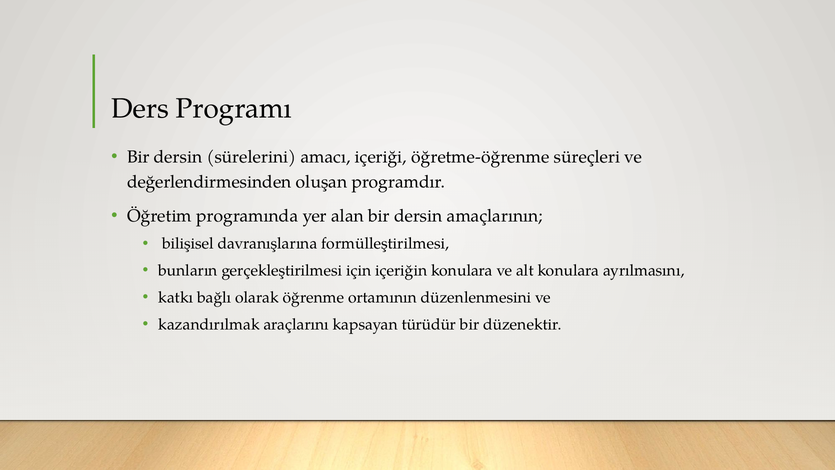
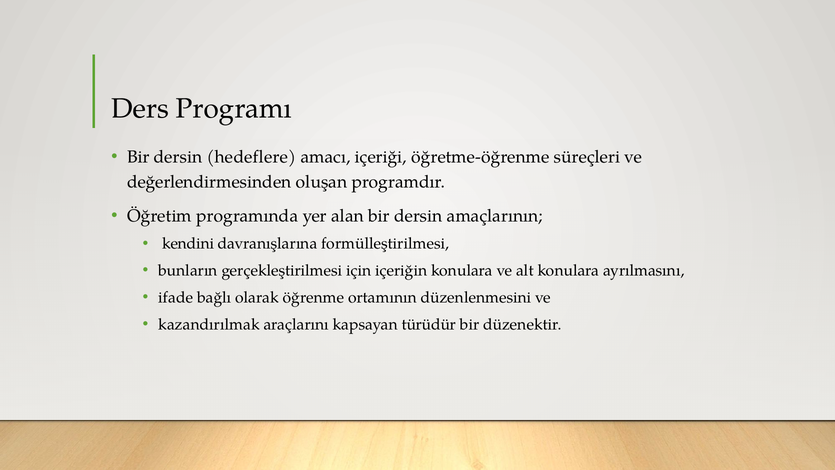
sürelerini: sürelerini -> hedeflere (251, 157)
bilişisel: bilişisel -> kendini (188, 244)
katkı: katkı -> ifade (176, 297)
